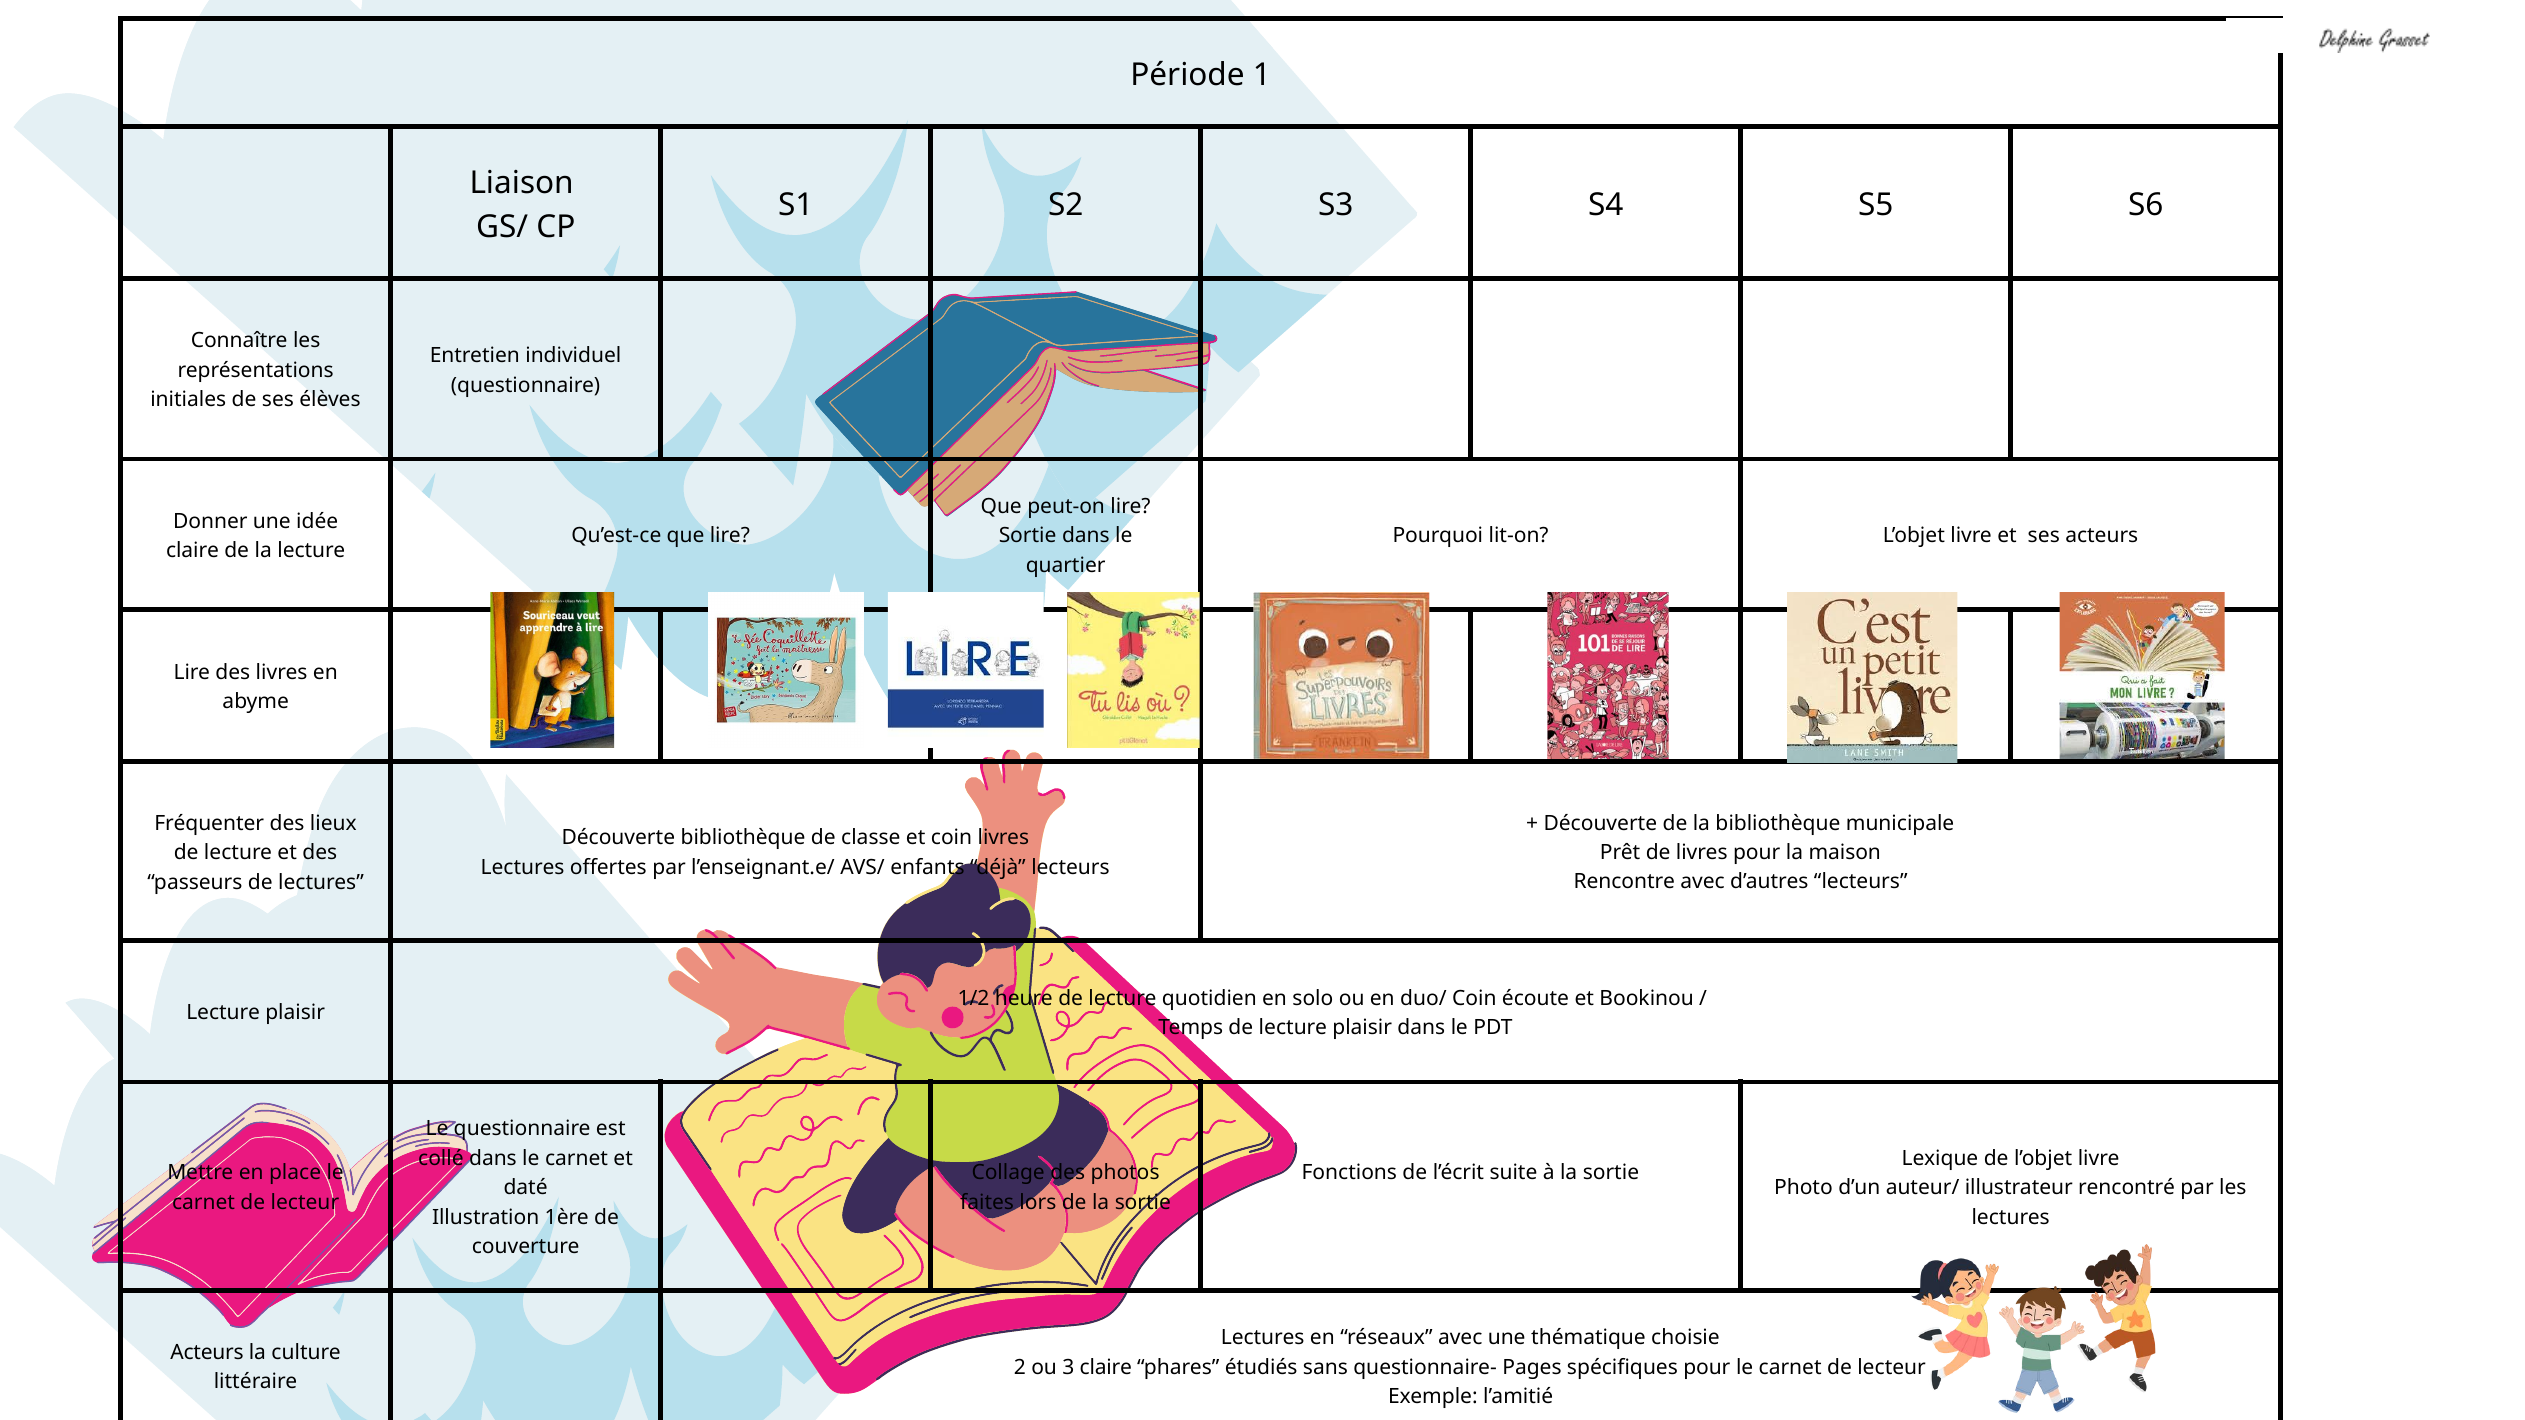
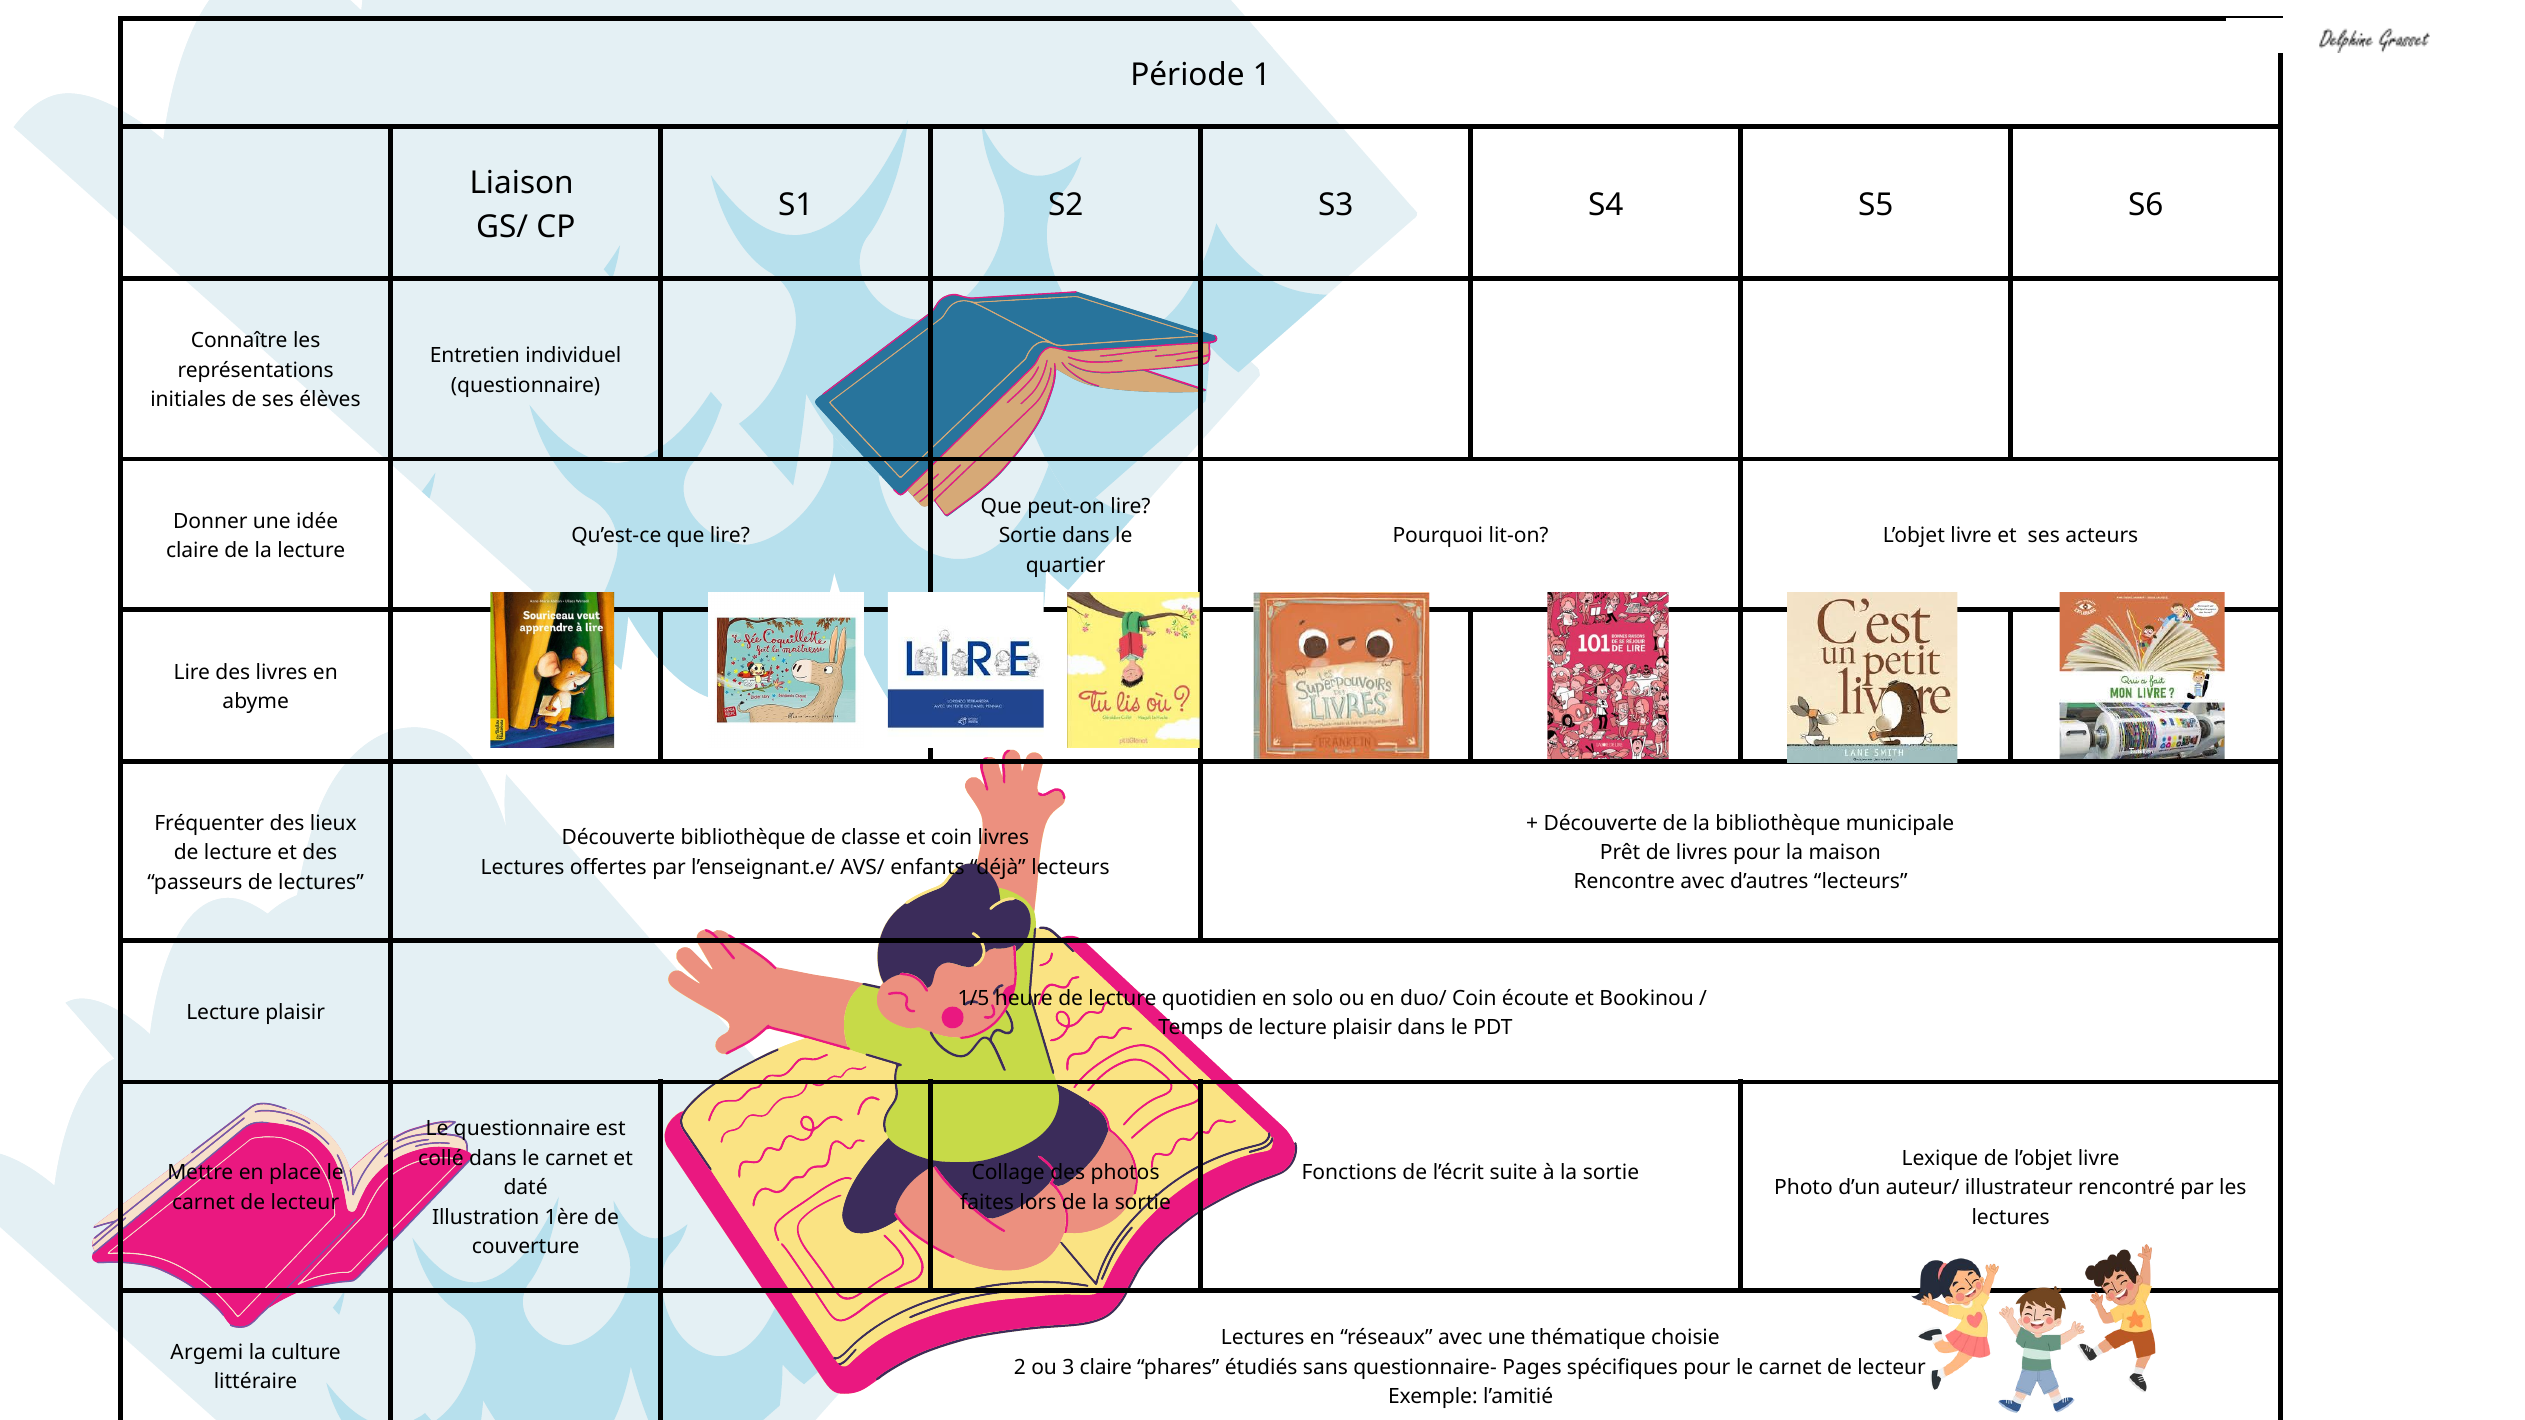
1/2: 1/2 -> 1/5 (974, 998)
Acteurs: Acteurs -> Argemi (207, 1353)
